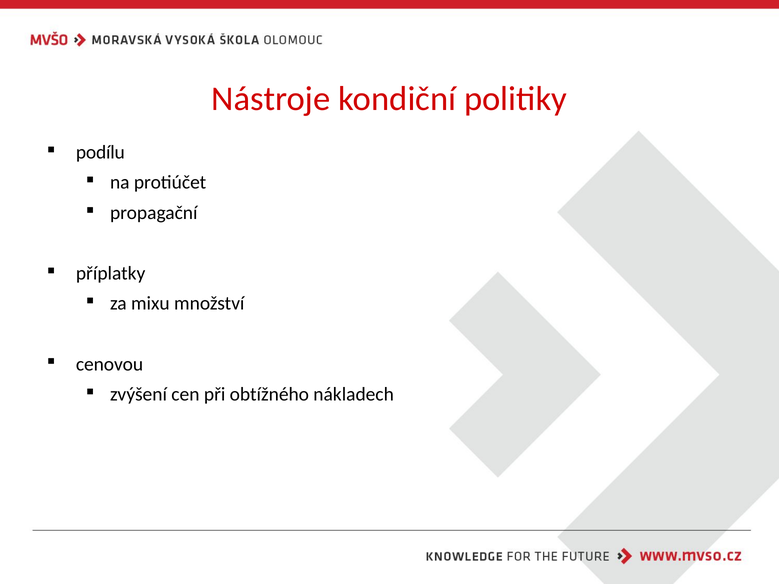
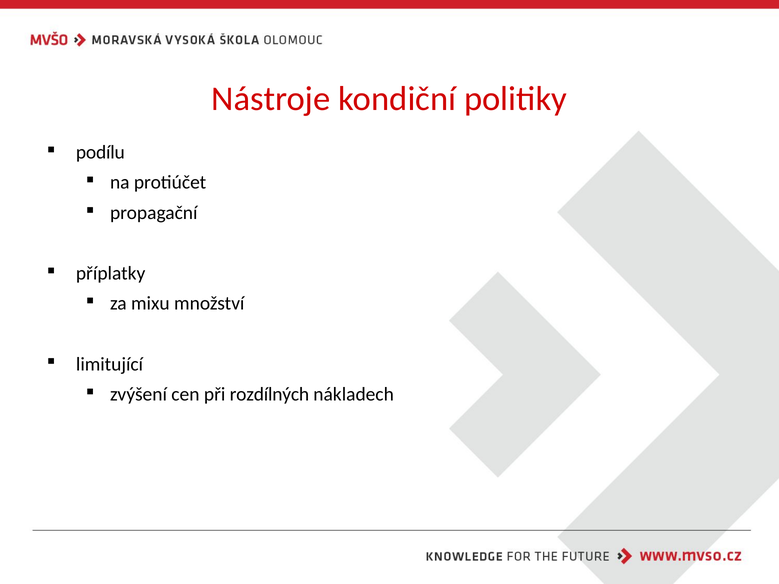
cenovou: cenovou -> limitující (110, 364)
obtížného: obtížného -> rozdílných (269, 395)
